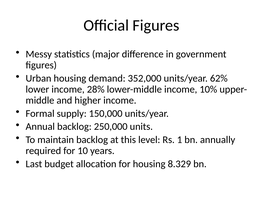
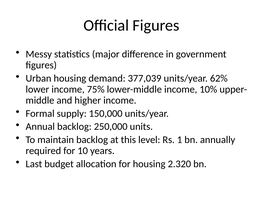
352,000: 352,000 -> 377,039 (145, 78)
28%: 28% -> 75% (96, 89)
8.329: 8.329 -> 2.320 (179, 164)
